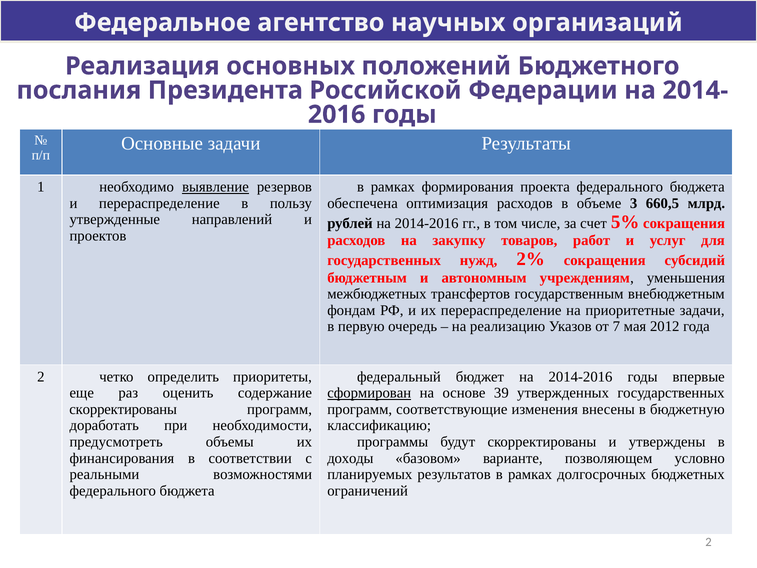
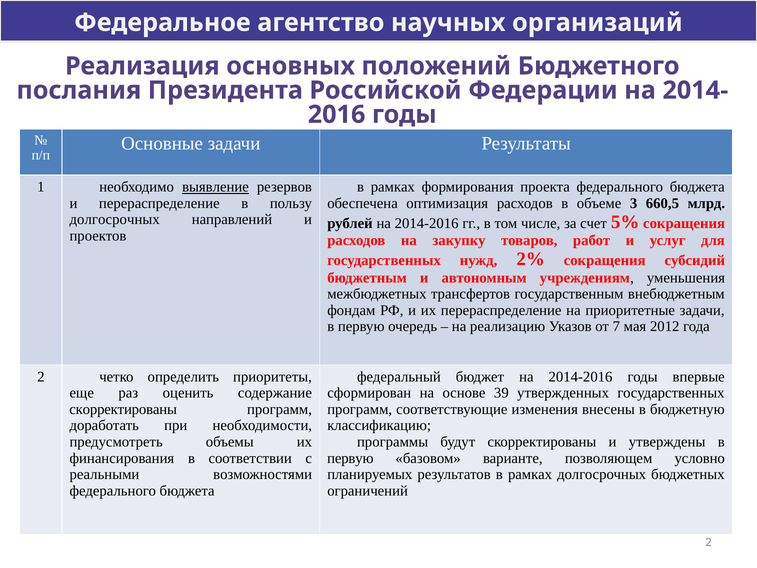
утвержденные: утвержденные -> долгосрочных (115, 219)
сформирован underline: present -> none (369, 393)
доходы: доходы -> первую (350, 458)
